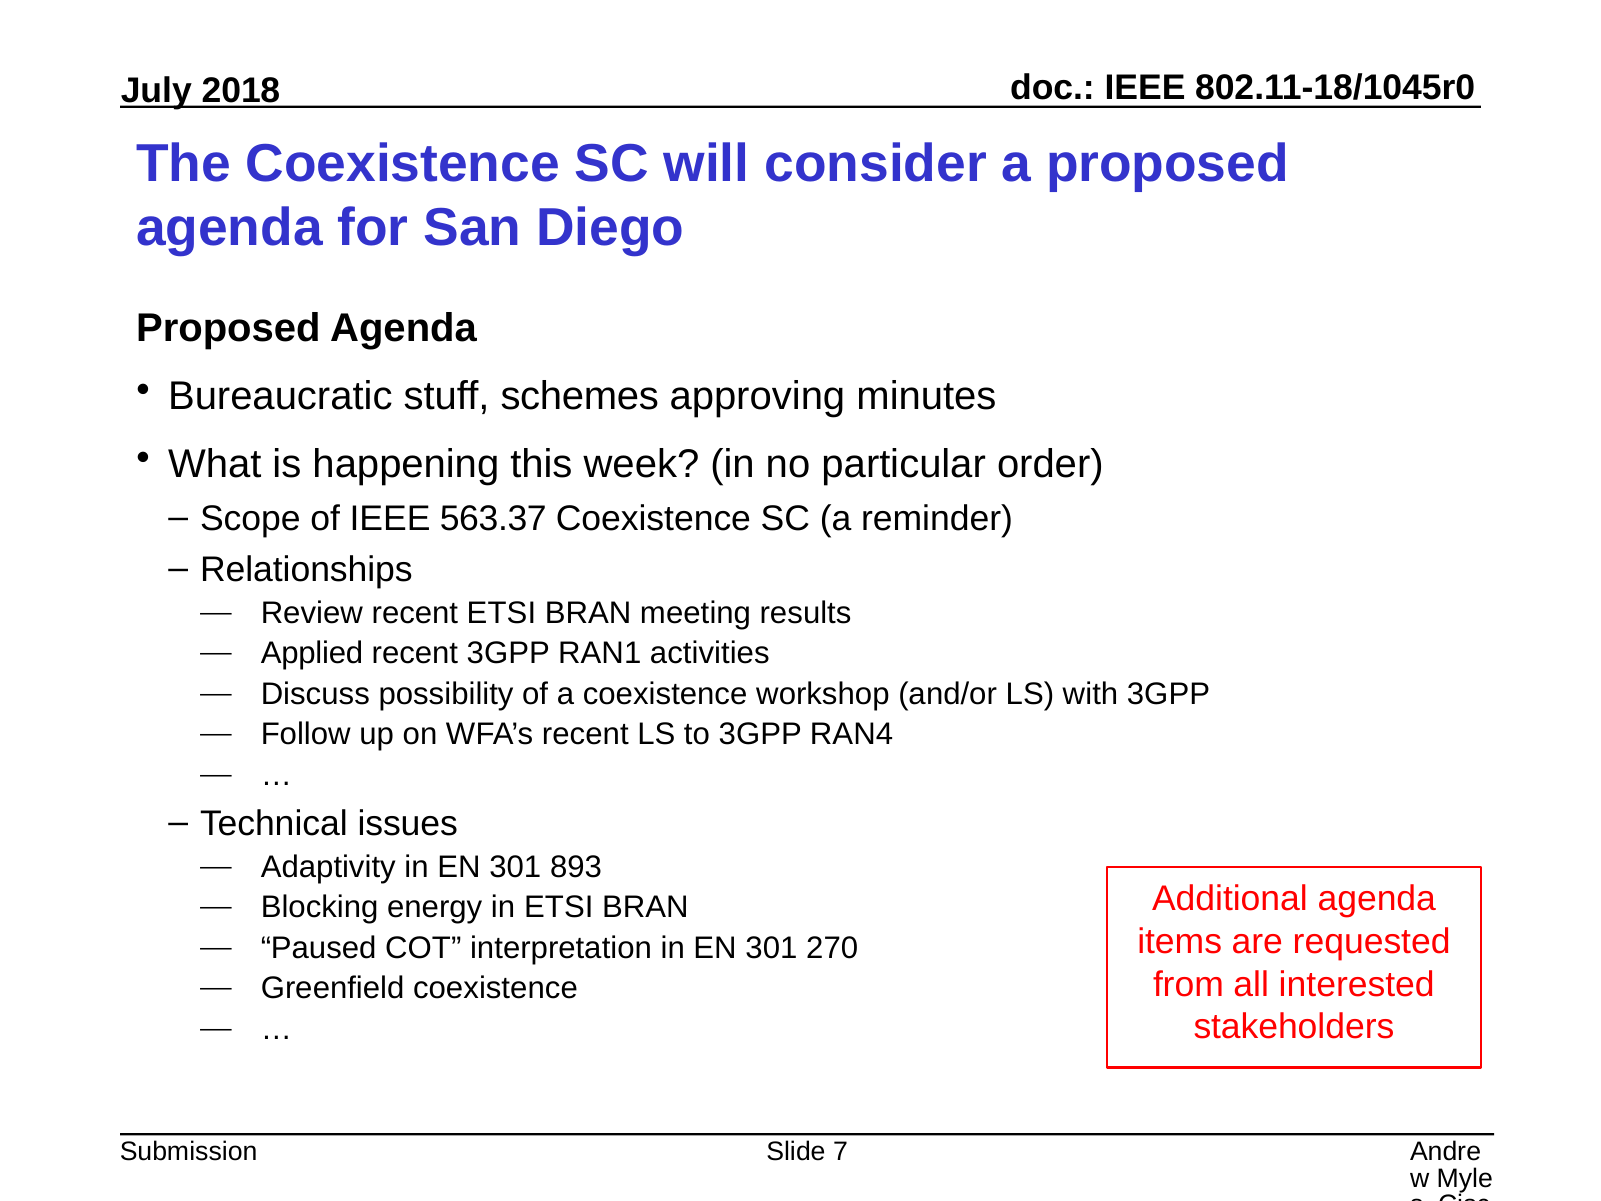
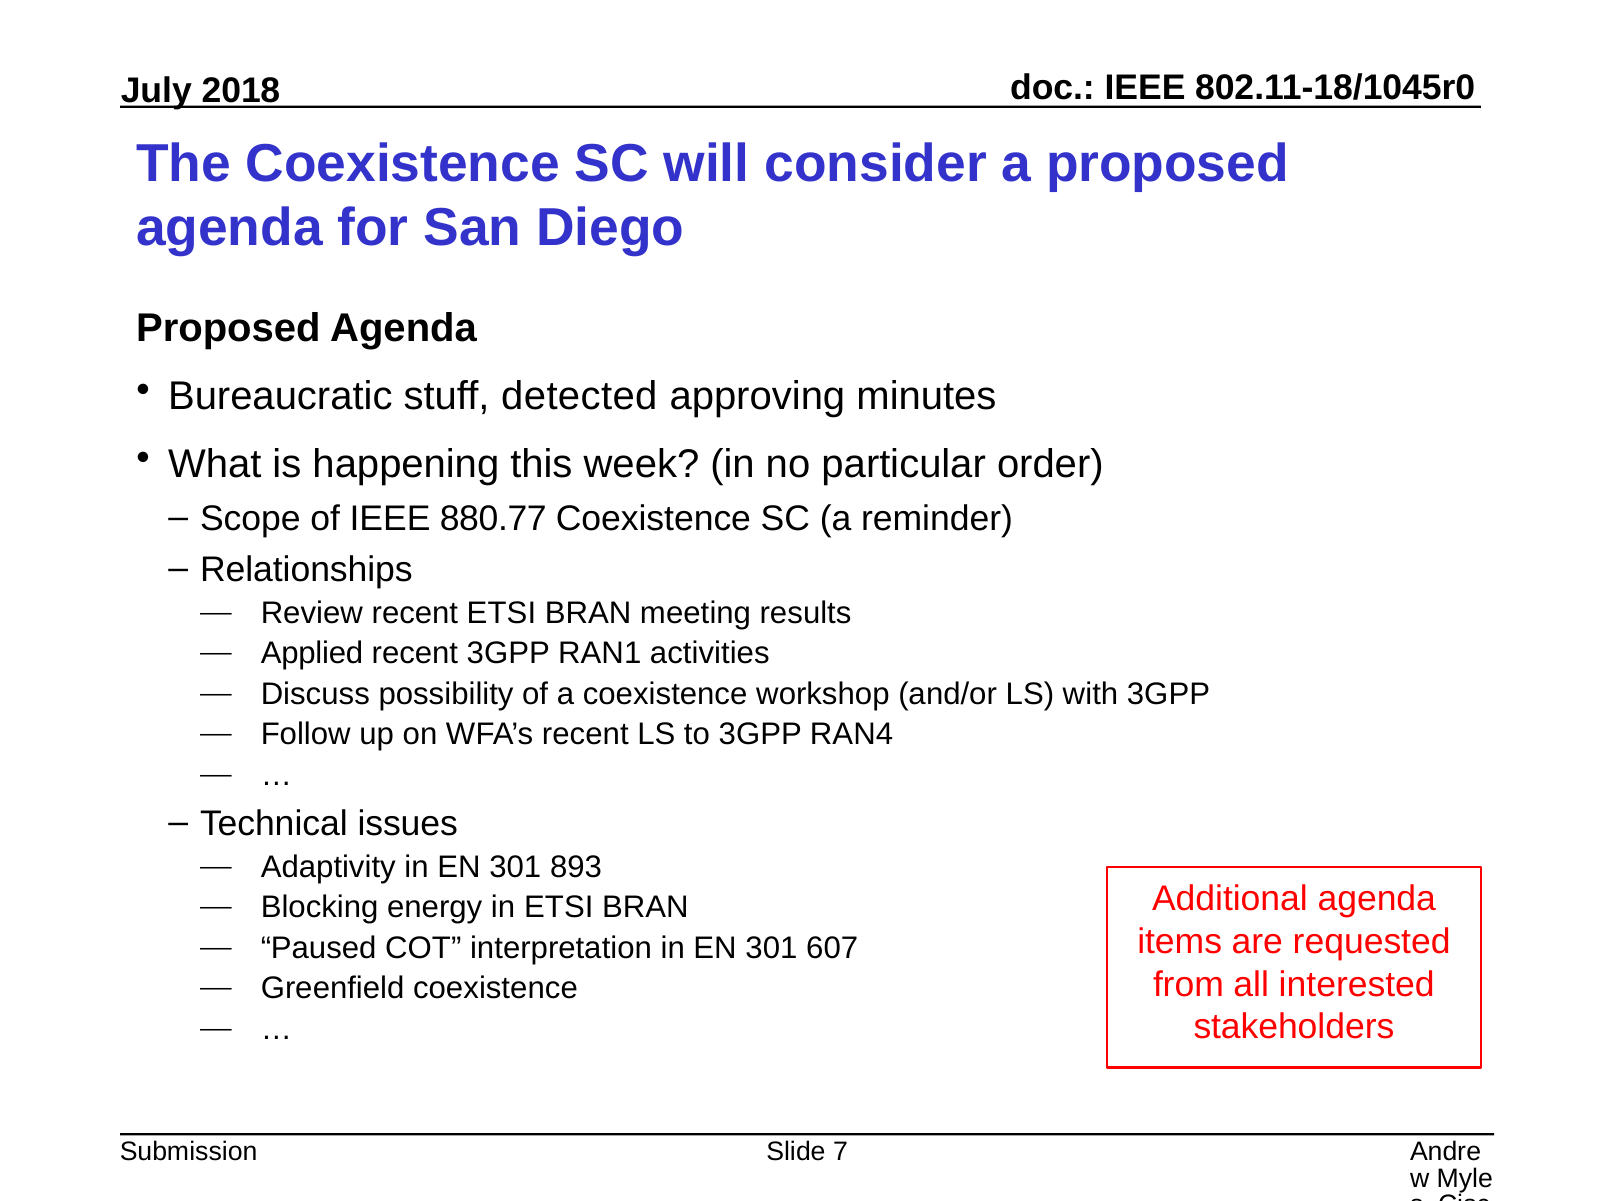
schemes: schemes -> detected (579, 396)
563.37: 563.37 -> 880.77 (493, 518)
270: 270 -> 607 (832, 948)
